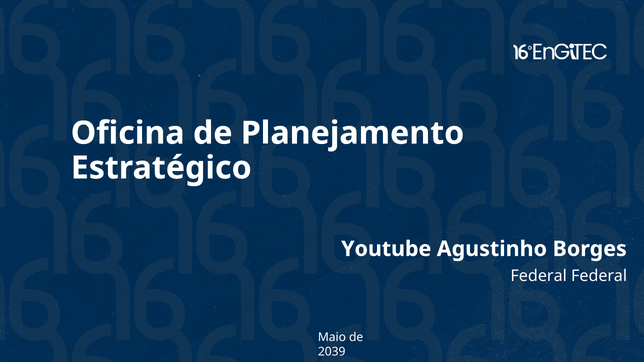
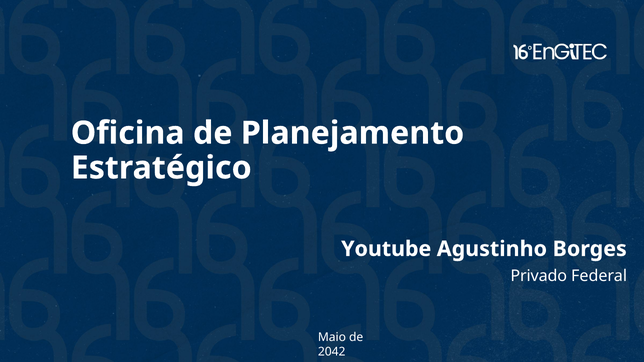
Federal: Federal -> Privado (539, 276)
2039: 2039 -> 2042 (332, 352)
